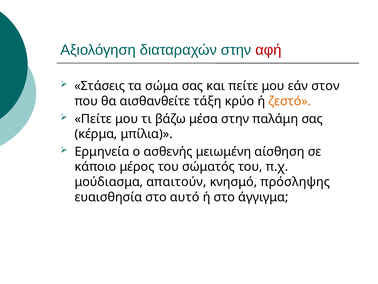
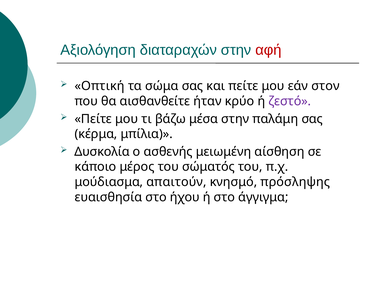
Στάσεις: Στάσεις -> Οπτική (100, 86)
τάξη: τάξη -> ήταν (207, 101)
ζεστό colour: orange -> purple (290, 101)
Ερμηνεία: Ερμηνεία -> Δυσκολία (102, 151)
αυτό: αυτό -> ήχου (185, 197)
